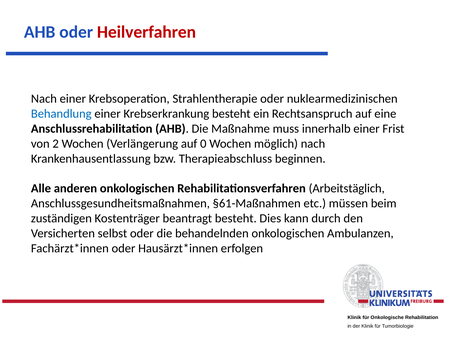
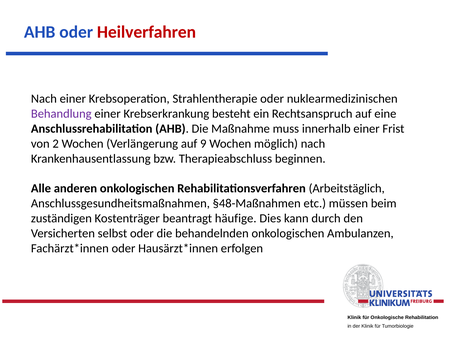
Behandlung colour: blue -> purple (61, 114)
0: 0 -> 9 (203, 144)
§61-Maßnahmen: §61-Maßnahmen -> §48-Maßnahmen (257, 204)
beantragt besteht: besteht -> häufige (236, 219)
